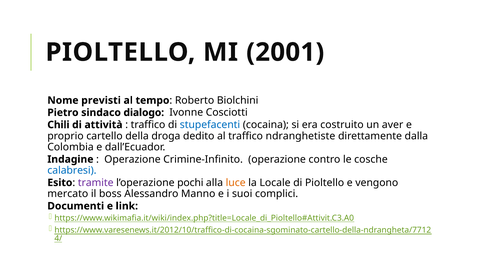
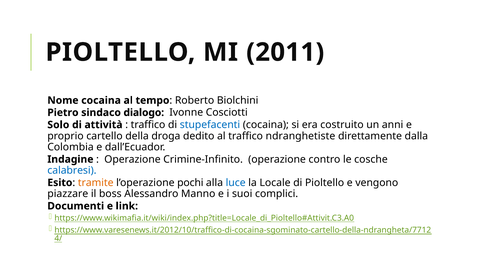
2001: 2001 -> 2011 (285, 52)
Nome previsti: previsti -> cocaina (101, 101)
Chili: Chili -> Solo (58, 125)
aver: aver -> anni (393, 125)
tramite colour: purple -> orange (96, 183)
luce colour: orange -> blue (236, 183)
mercato: mercato -> piazzare (68, 194)
